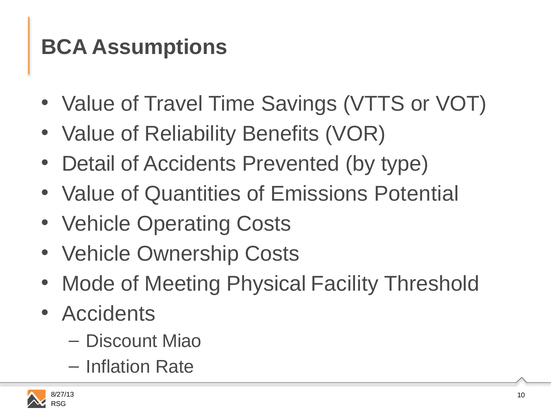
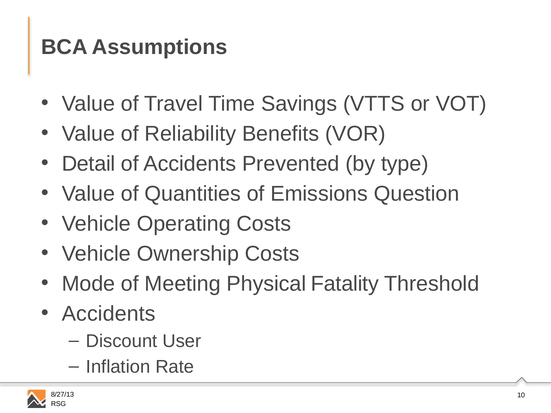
Potential: Potential -> Question (417, 194)
Facility: Facility -> Fatality (345, 284)
Miao: Miao -> User (182, 341)
